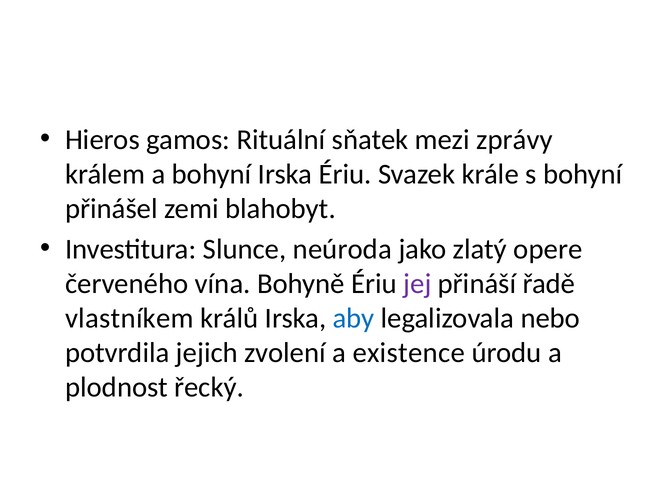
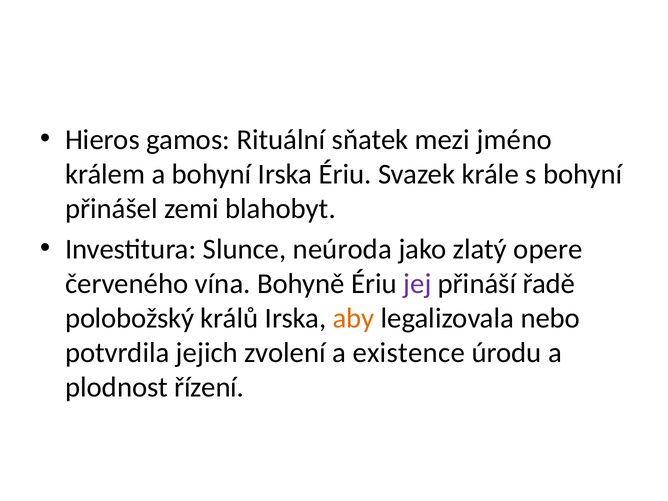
zprávy: zprávy -> jméno (514, 140)
vlastníkem: vlastníkem -> polobožský (130, 318)
aby colour: blue -> orange (354, 318)
řecký: řecký -> řízení (209, 387)
